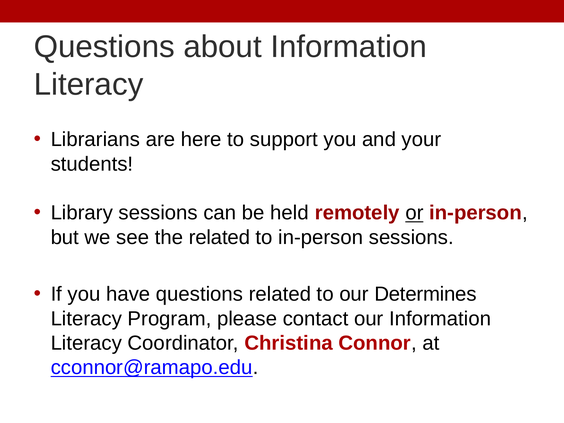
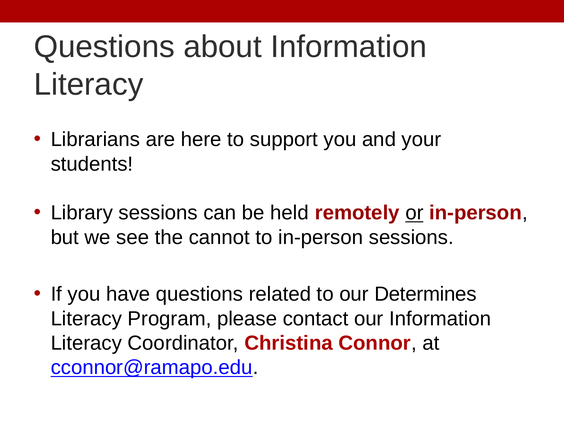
the related: related -> cannot (219, 237)
